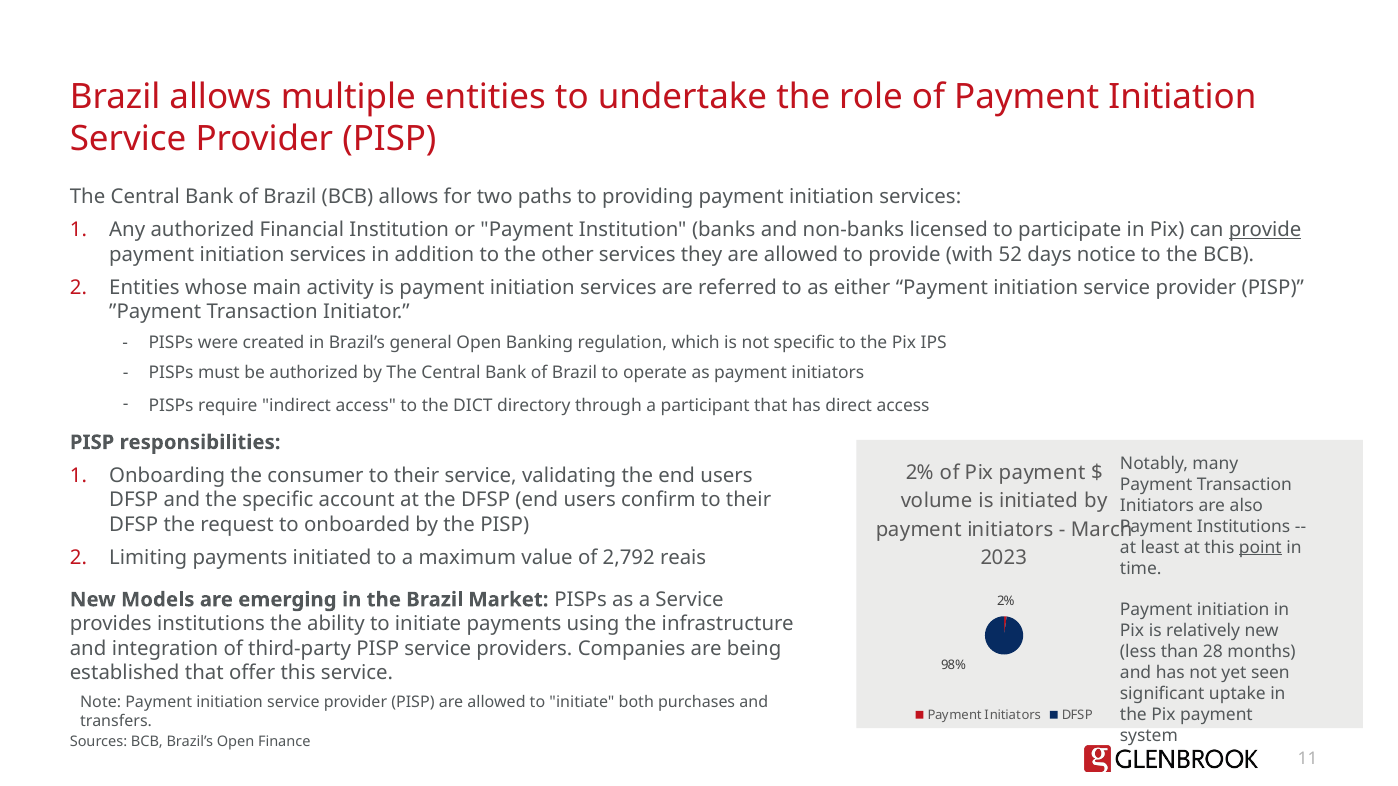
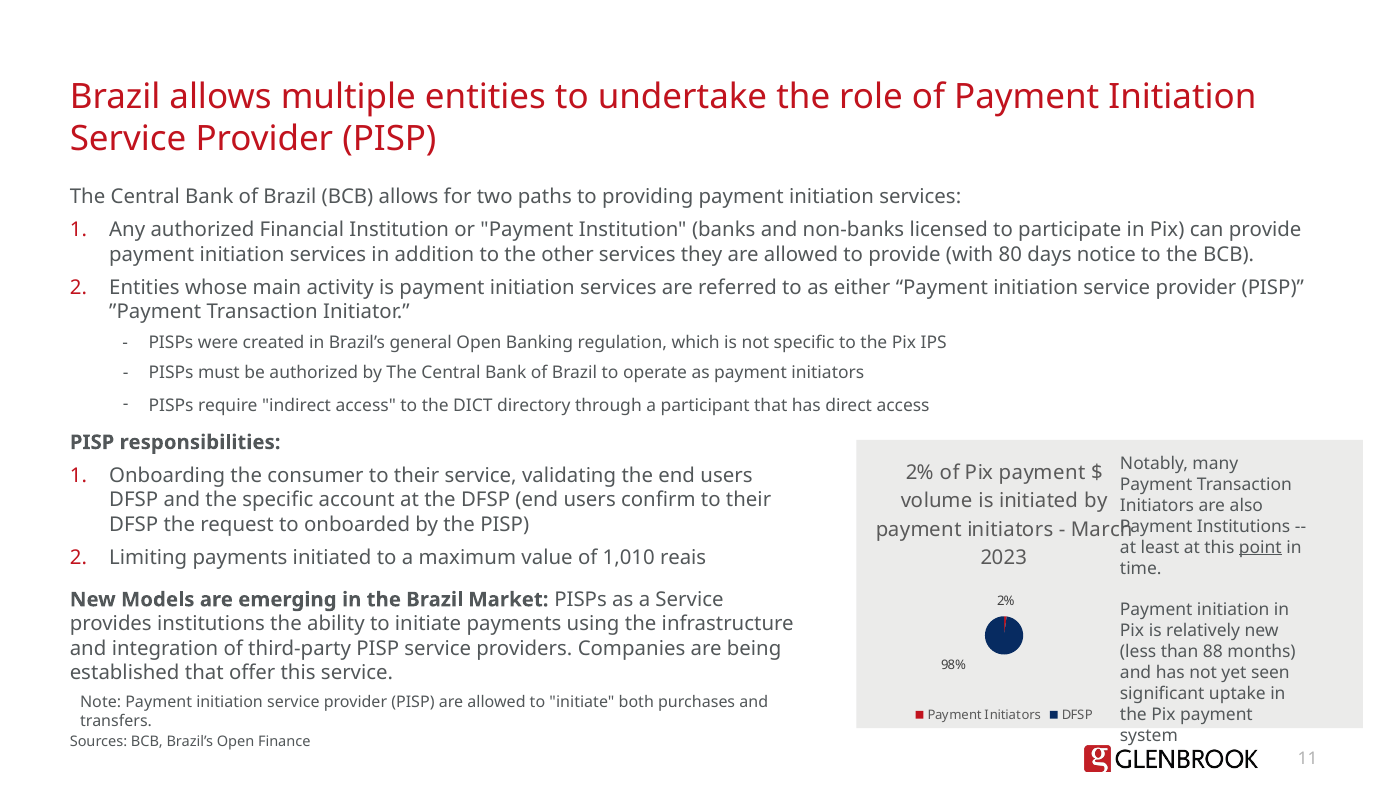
provide underline: present -> none (1265, 230)
52: 52 -> 80 (1010, 254)
2,792: 2,792 -> 1,010 (629, 558)
28: 28 -> 88 (1213, 652)
